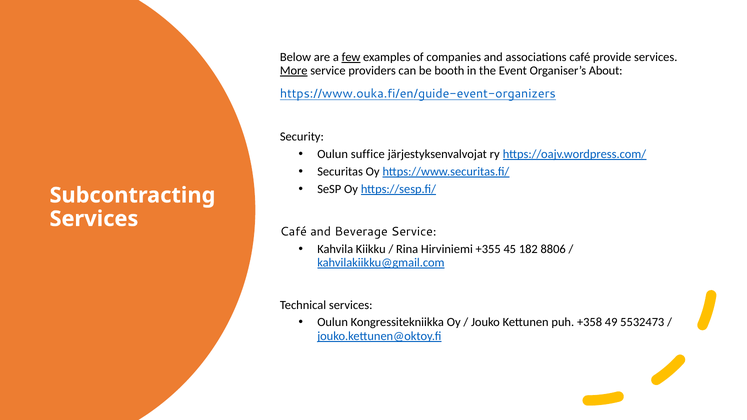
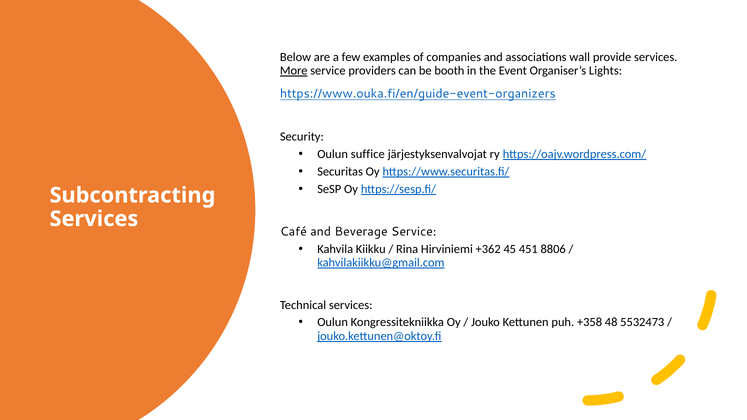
few underline: present -> none (351, 57)
associations café: café -> wall (580, 57)
About: About -> Lights (606, 71)
+355: +355 -> +362 (488, 249)
182: 182 -> 451 (528, 249)
49: 49 -> 48 (611, 322)
